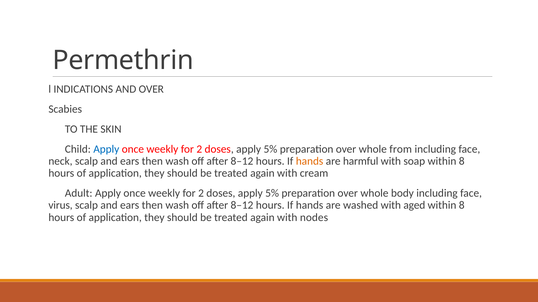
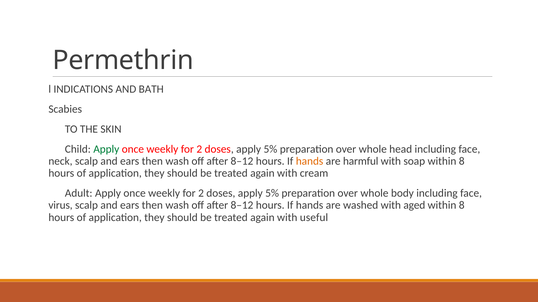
AND OVER: OVER -> BATH (151, 89)
Apply colour: blue -> green (106, 149)
from: from -> head (401, 149)
nodes: nodes -> useful (314, 218)
